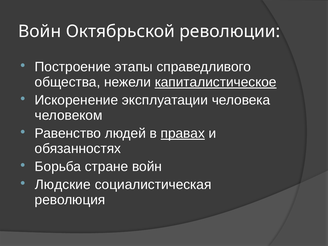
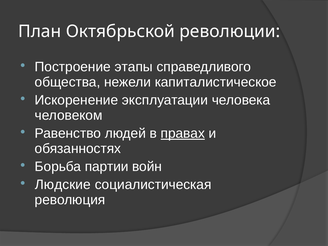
Войн: Войн -> План (40, 31)
капиталистическое underline: present -> none (216, 82)
стране: стране -> партии (107, 167)
